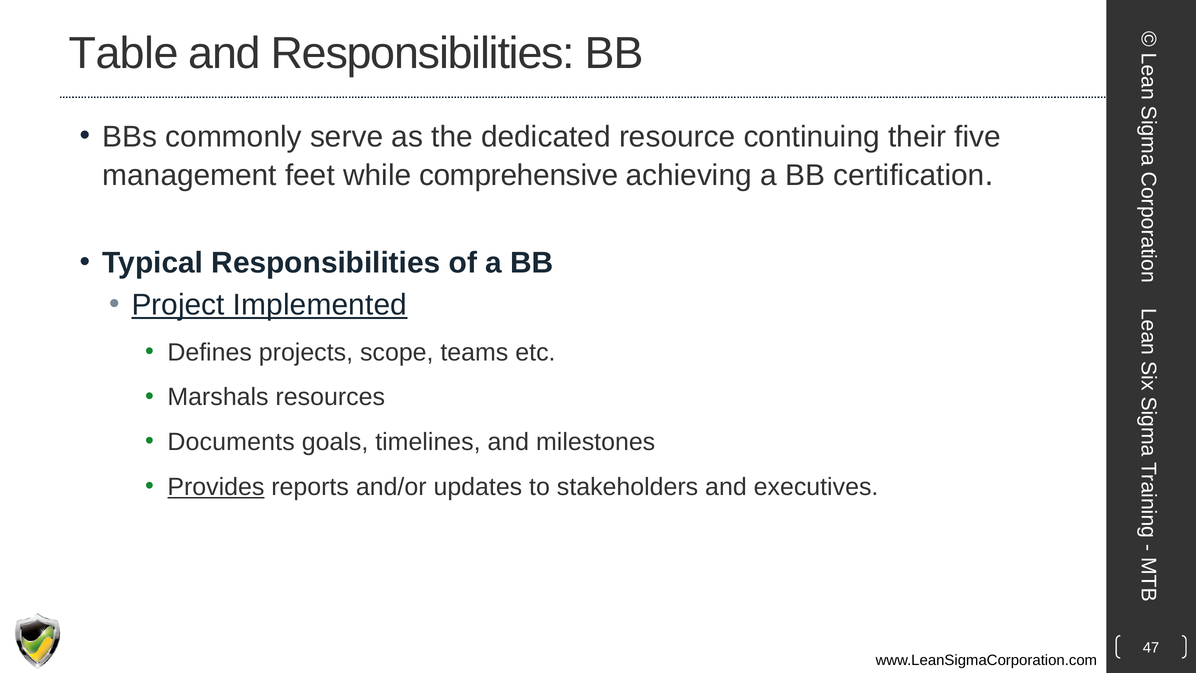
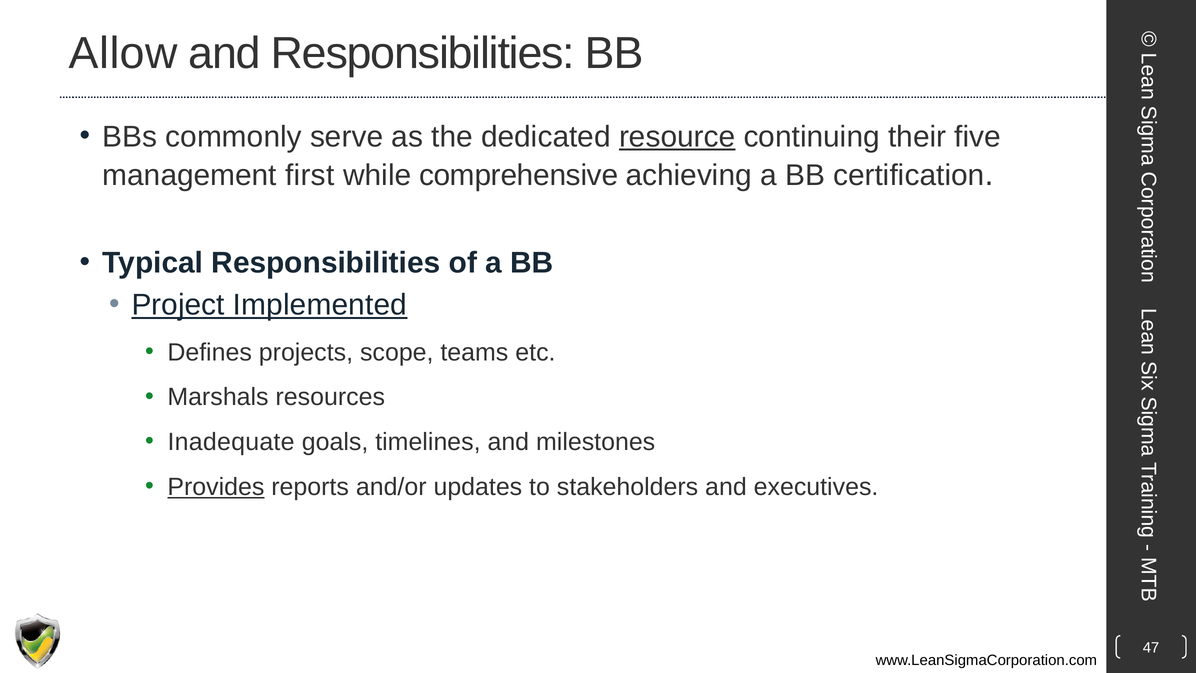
Table: Table -> Allow (123, 53)
resource underline: none -> present (677, 137)
feet: feet -> first (310, 175)
Documents: Documents -> Inadequate (231, 442)
